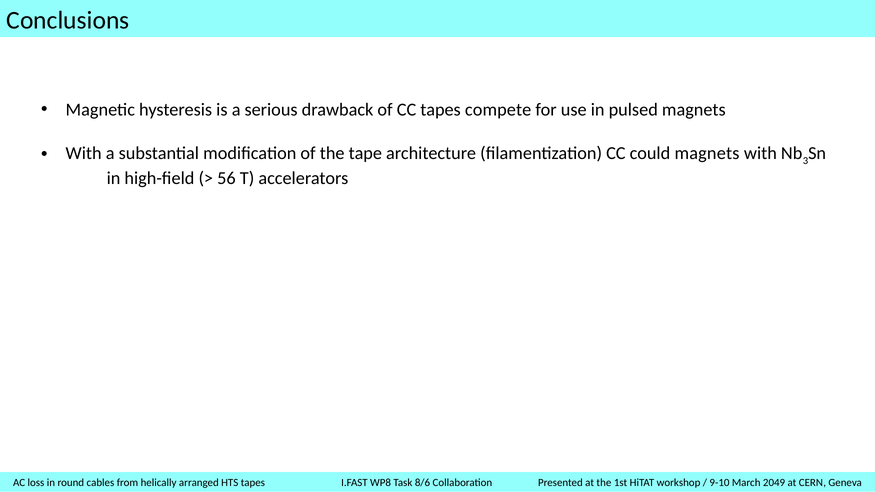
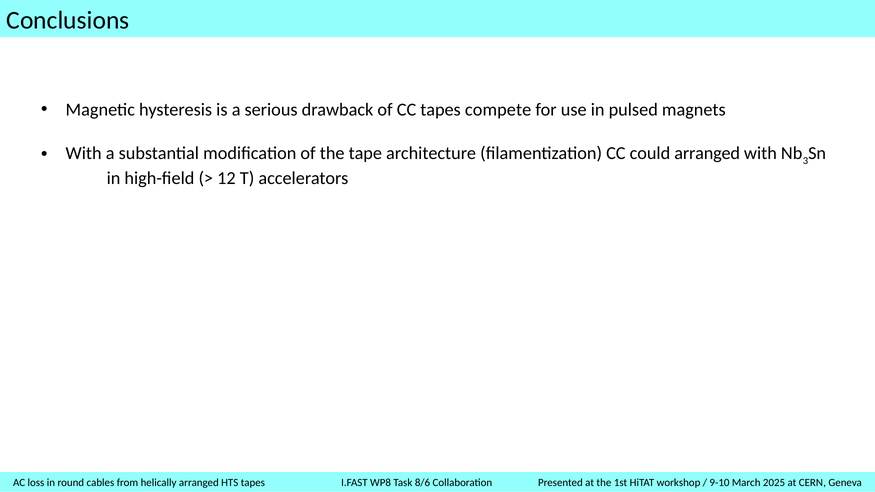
could magnets: magnets -> arranged (707, 154)
56: 56 -> 12 (226, 178)
2049: 2049 -> 2025 (774, 483)
